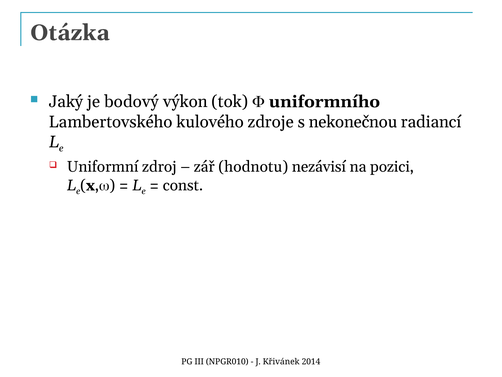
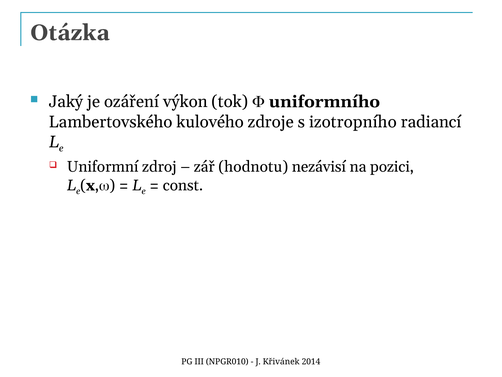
bodový: bodový -> ozáření (132, 102)
nekonečnou: nekonečnou -> izotropního (353, 122)
